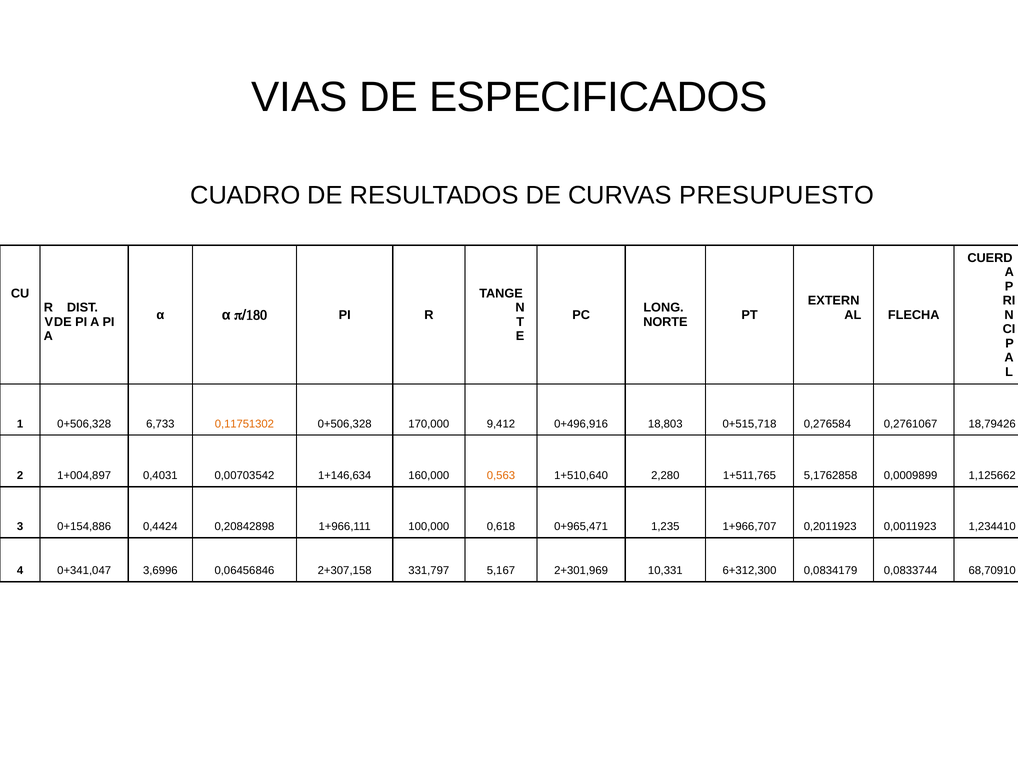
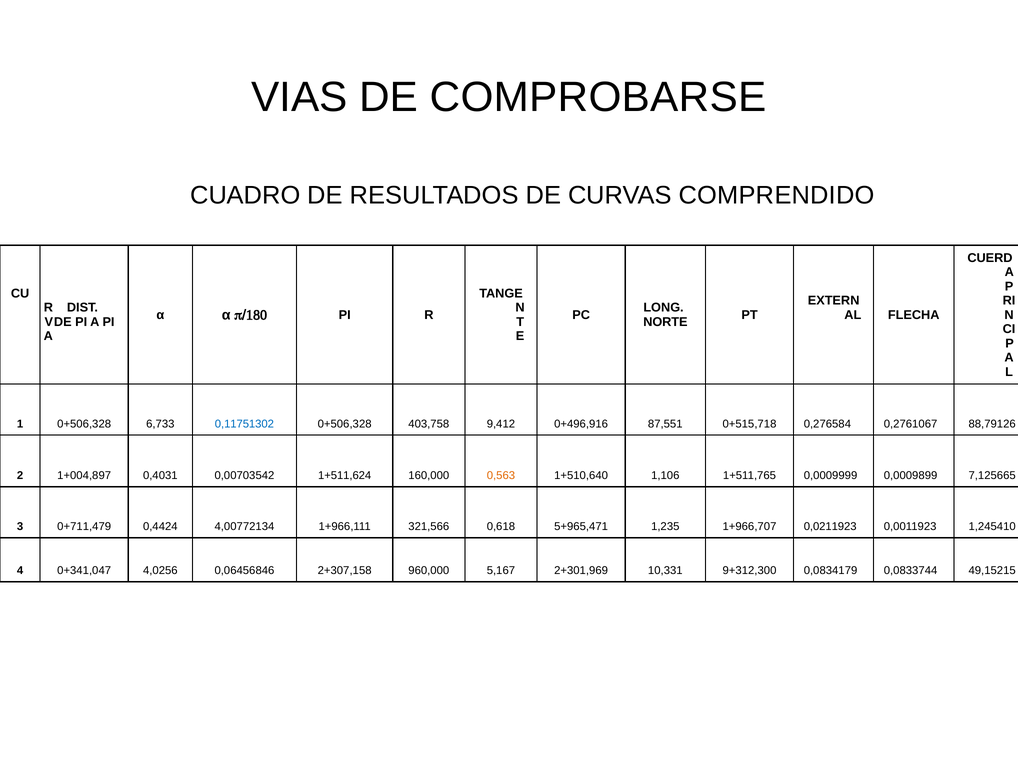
ESPECIFICADOS: ESPECIFICADOS -> COMPROBARSE (598, 97)
PRESUPUESTO: PRESUPUESTO -> COMPRENDIDO (777, 195)
0,11751302 colour: orange -> blue (244, 424)
170,000: 170,000 -> 403,758 (429, 424)
18,803: 18,803 -> 87,551 (665, 424)
18,79426: 18,79426 -> 88,79126 (992, 424)
1+146,634: 1+146,634 -> 1+511,624 (345, 476)
2,280: 2,280 -> 1,106 (665, 476)
5,1762858: 5,1762858 -> 0,0009999 (831, 476)
1,125662: 1,125662 -> 7,125665 (992, 476)
0+154,886: 0+154,886 -> 0+711,479 (84, 527)
0,20842898: 0,20842898 -> 4,00772134 (244, 527)
100,000: 100,000 -> 321,566 (429, 527)
0+965,471: 0+965,471 -> 5+965,471 (581, 527)
0,2011923: 0,2011923 -> 0,0211923 (830, 527)
1,234410: 1,234410 -> 1,245410 (992, 527)
3,6996: 3,6996 -> 4,0256 (160, 571)
331,797: 331,797 -> 960,000 (429, 571)
6+312,300: 6+312,300 -> 9+312,300 (749, 571)
68,70910: 68,70910 -> 49,15215 (992, 571)
